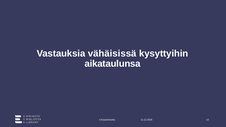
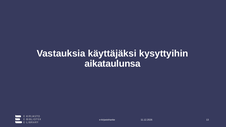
vähäisissä: vähäisissä -> käyttäjäksi (112, 53)
